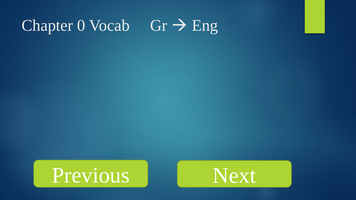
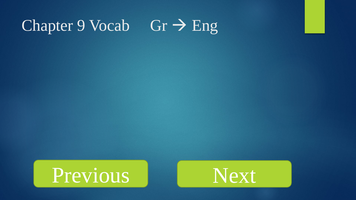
0: 0 -> 9 (81, 25)
